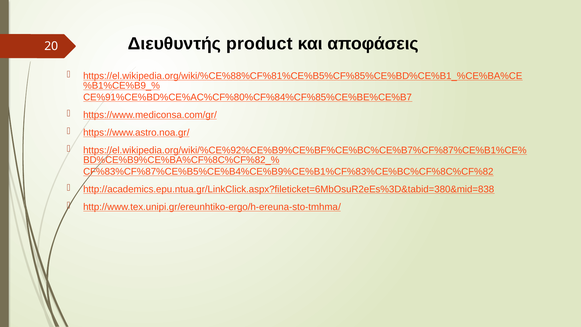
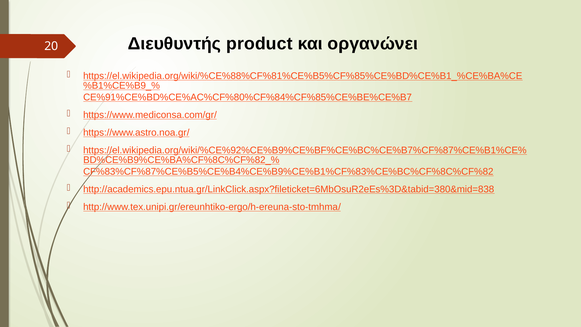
αποφάσεις: αποφάσεις -> οργανώνει (373, 44)
